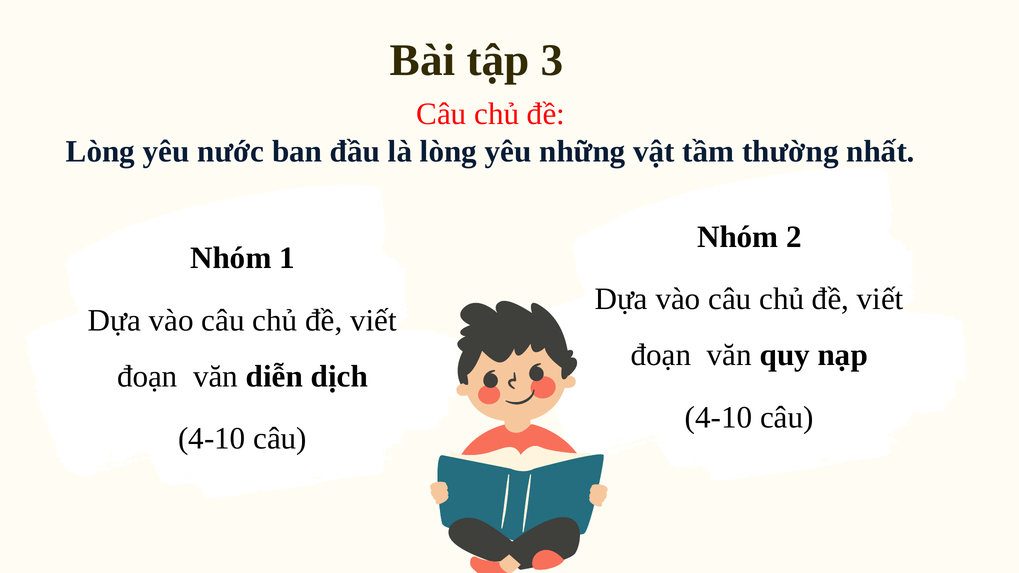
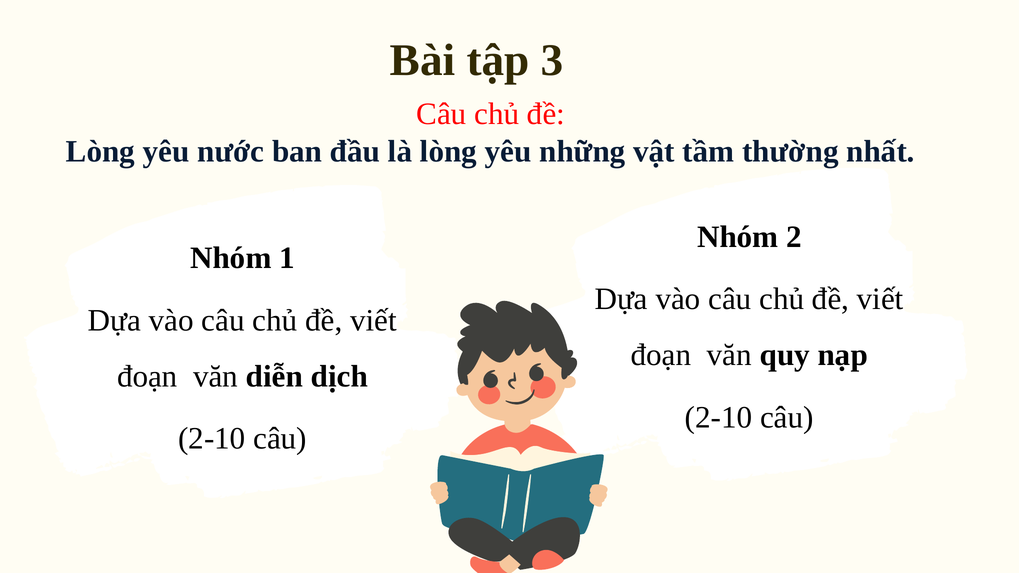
4-10: 4-10 -> 2-10 (719, 417)
4-10: 4-10 -> 2-10 (212, 439)
